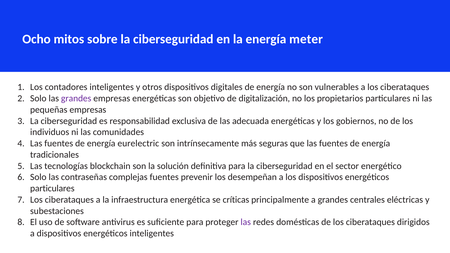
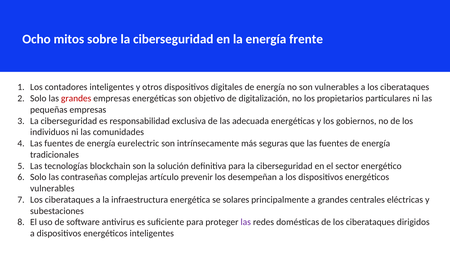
meter: meter -> frente (306, 39)
grandes colour: purple -> red (76, 98)
complejas fuentes: fuentes -> artículo (164, 177)
particulares: particulares -> vulnerables (52, 189)
críticas: críticas -> solares (236, 200)
